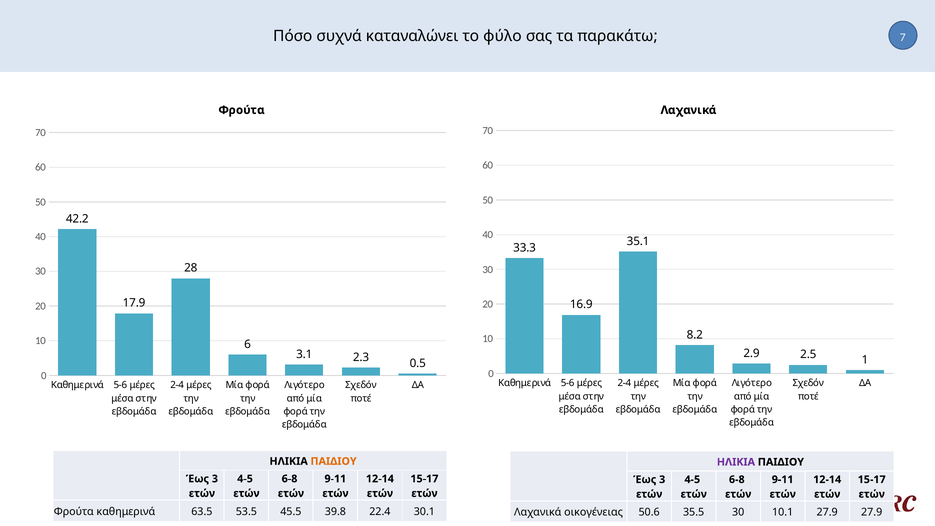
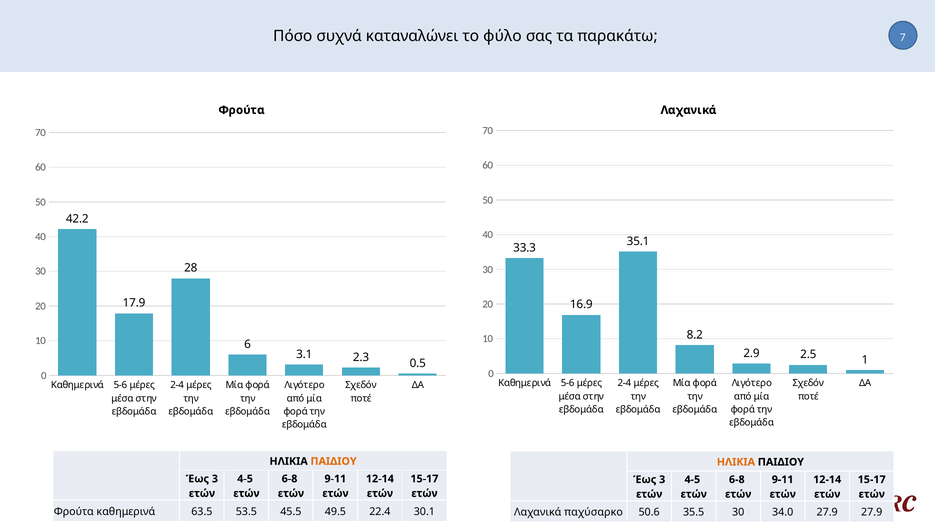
ΗΛΙΚΙΑ colour: purple -> orange (736, 462)
39.8: 39.8 -> 49.5 (335, 512)
οικογένειας: οικογένειας -> παχύσαρκο (594, 512)
10.1: 10.1 -> 34.0 (783, 512)
